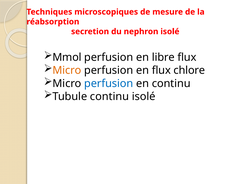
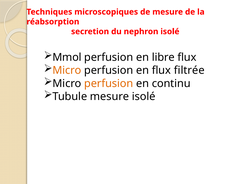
chlore: chlore -> filtrée (189, 70)
perfusion colour: blue -> orange (109, 83)
Tubule continu: continu -> mesure (110, 96)
